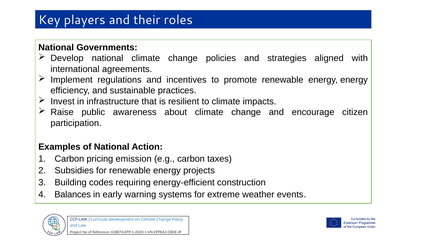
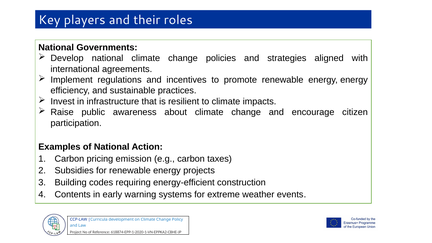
Balances: Balances -> Contents (73, 194)
